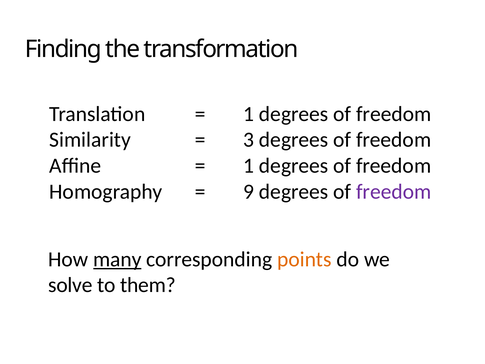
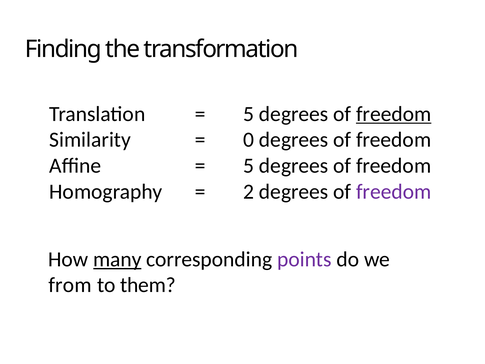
1: 1 -> 5 (249, 114)
freedom underline: none -> present (394, 114)
3: 3 -> 0 (249, 140)
1: 1 -> 5 (249, 166)
9: 9 -> 2 (249, 191)
points colour: orange -> purple (304, 259)
solve: solve -> from (70, 285)
